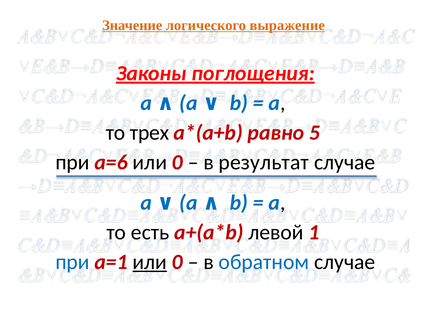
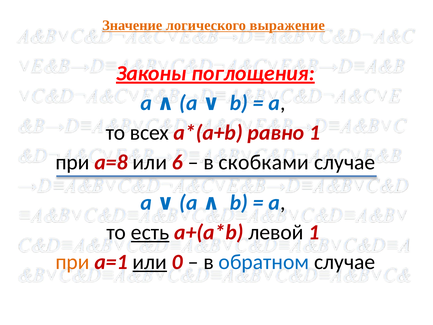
трех: трех -> всех (149, 133)
равно 5: 5 -> 1 (315, 133)
а=6: а=6 -> а=8 (111, 162)
0: 0 -> 6 (177, 162)
результат: результат -> скобками (264, 162)
есть underline: none -> present (150, 232)
при colour: blue -> orange (73, 262)
